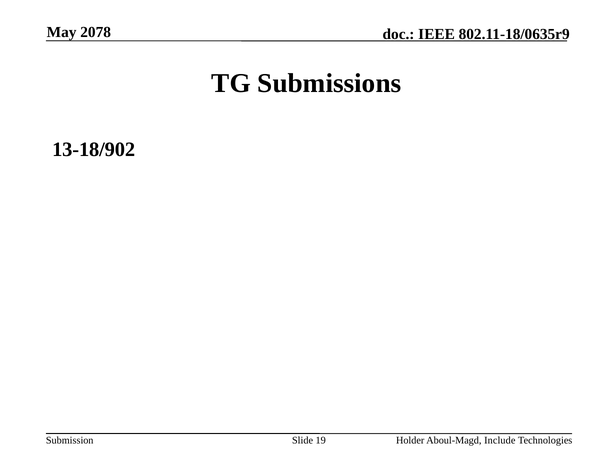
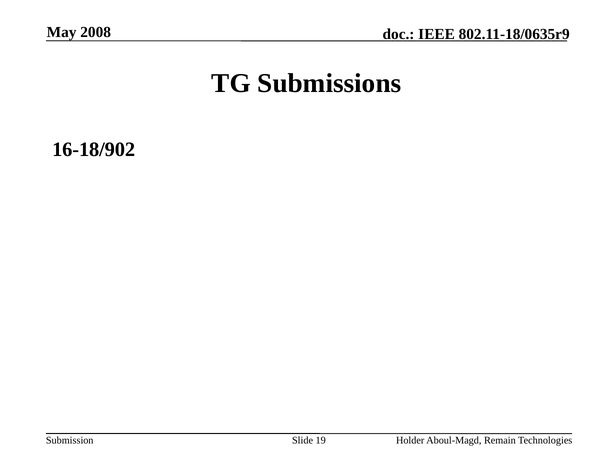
2078: 2078 -> 2008 (96, 32)
13-18/902: 13-18/902 -> 16-18/902 (94, 150)
Include: Include -> Remain (500, 441)
